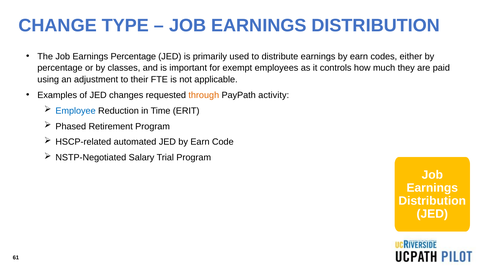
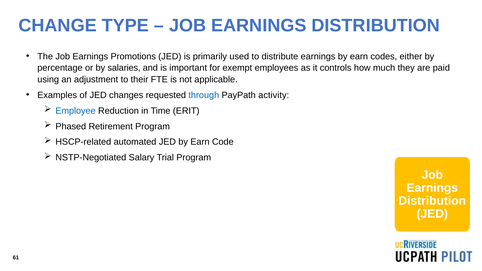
Earnings Percentage: Percentage -> Promotions (133, 56)
classes: classes -> salaries (124, 68)
through colour: orange -> blue (204, 95)
